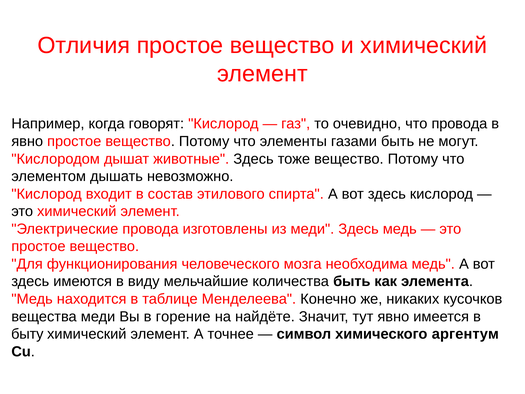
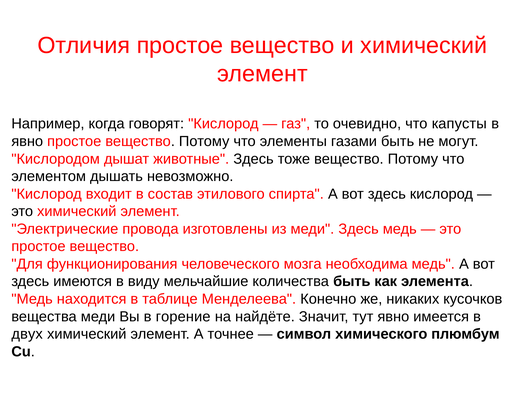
что провода: провода -> капусты (459, 124)
быту: быту -> двух (27, 334)
аргентум: аргентум -> плюмбум (465, 334)
